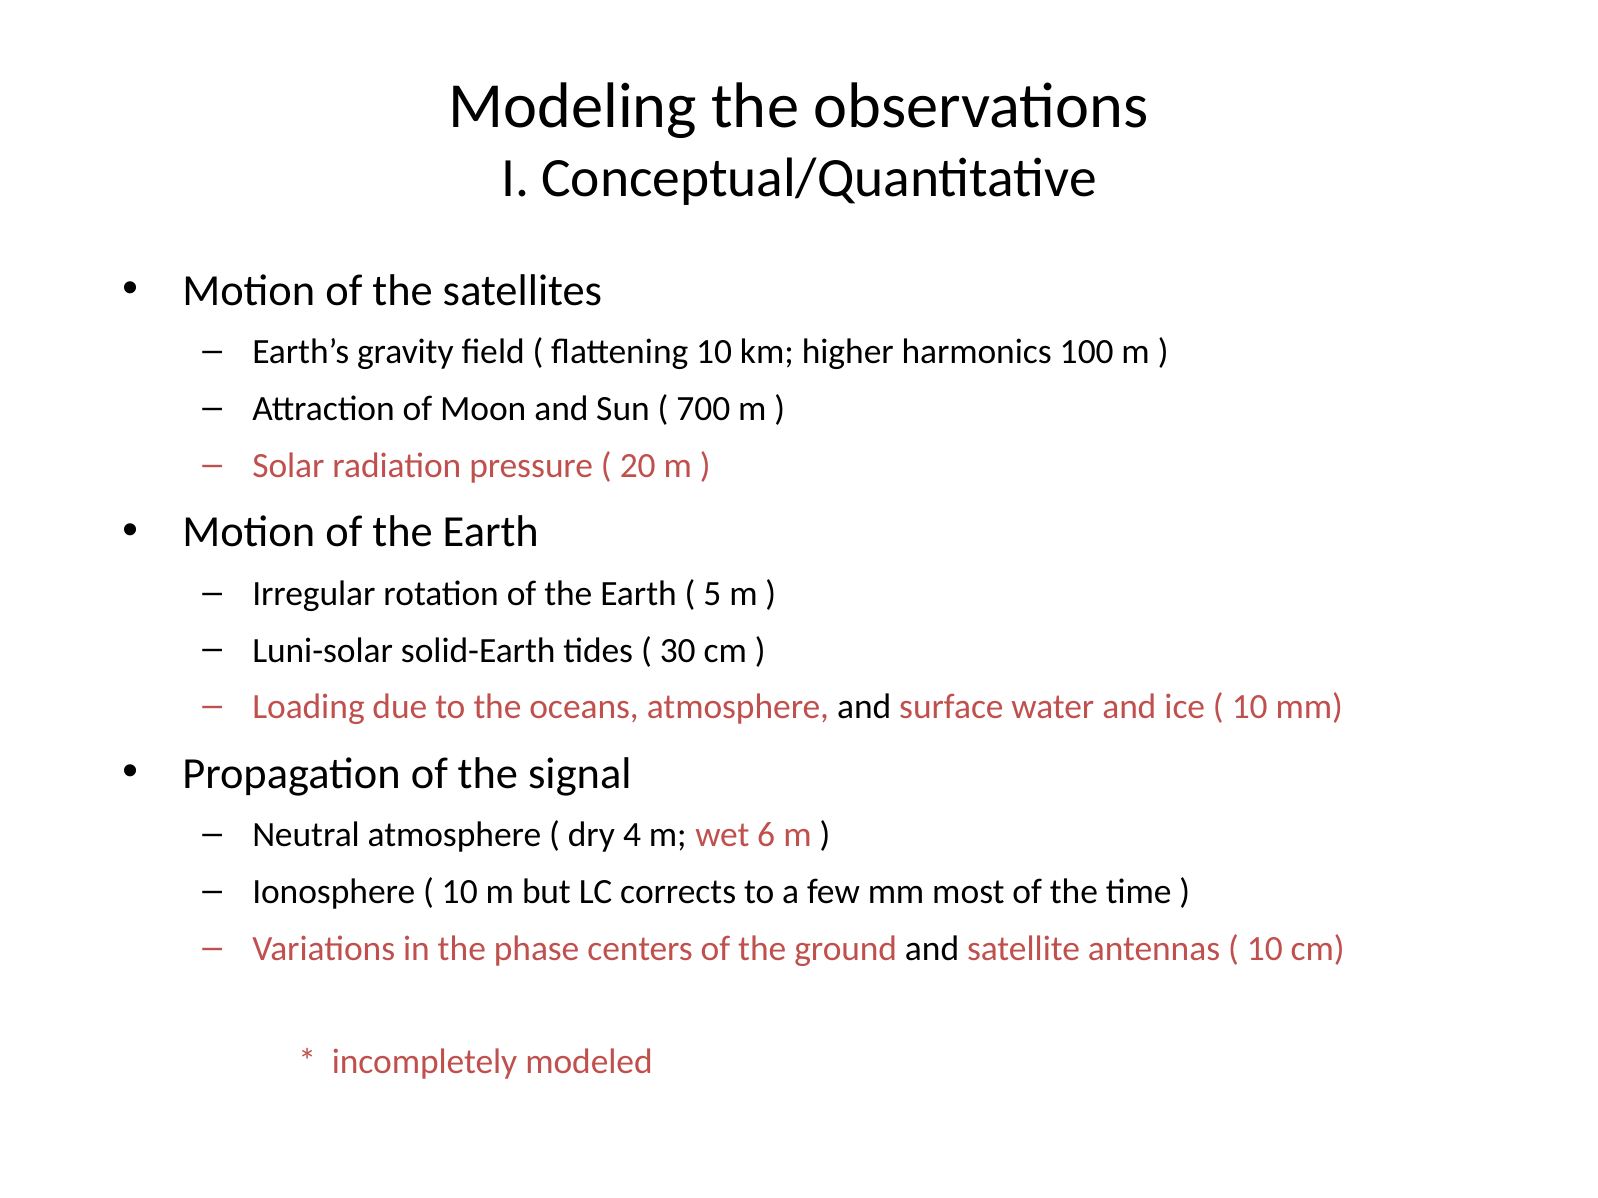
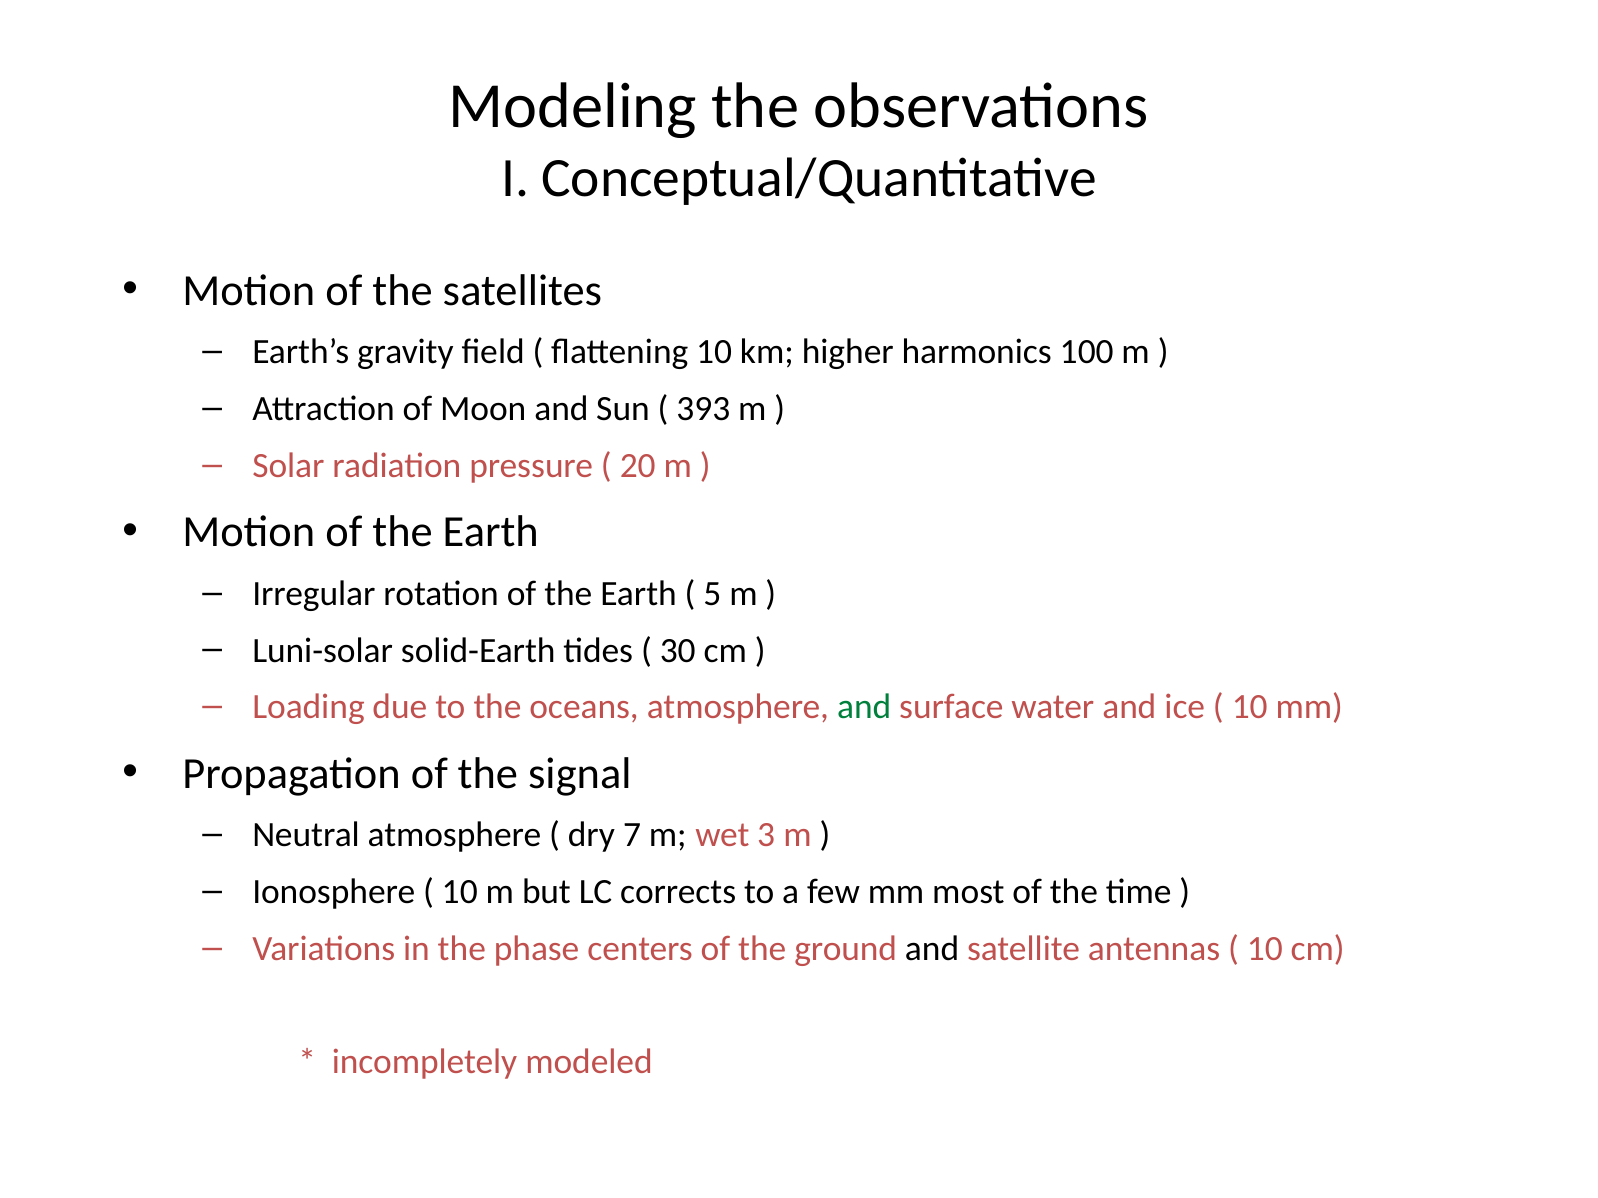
700: 700 -> 393 (703, 409)
and colour: black -> green (864, 707)
4: 4 -> 7 (632, 835)
6: 6 -> 3 (766, 835)
